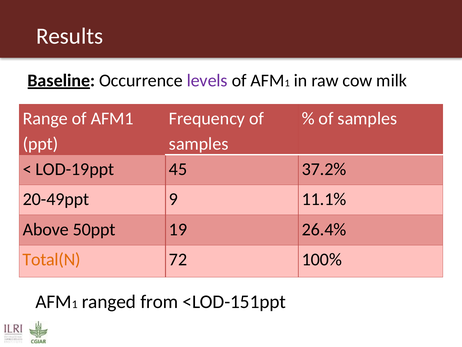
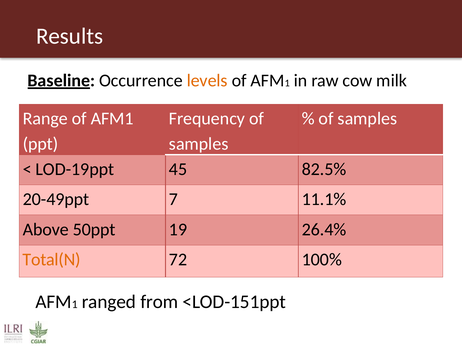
levels colour: purple -> orange (207, 80)
37.2%: 37.2% -> 82.5% (324, 169)
9: 9 -> 7 (174, 199)
